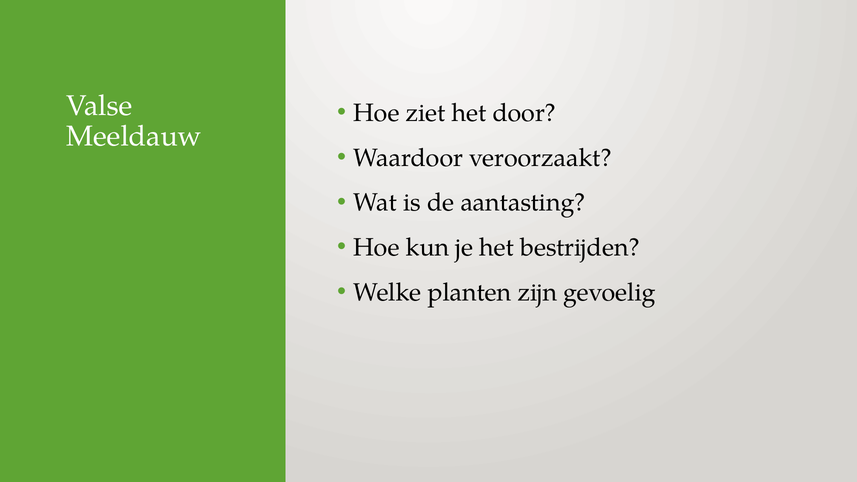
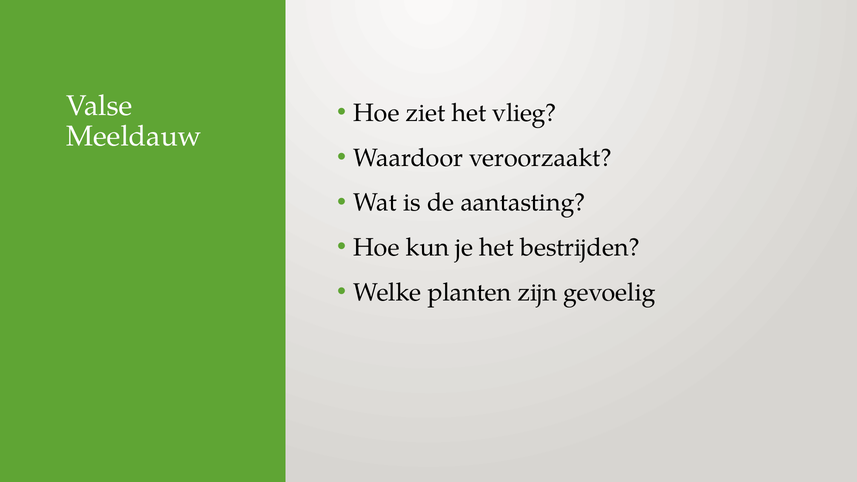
door: door -> vlieg (524, 113)
